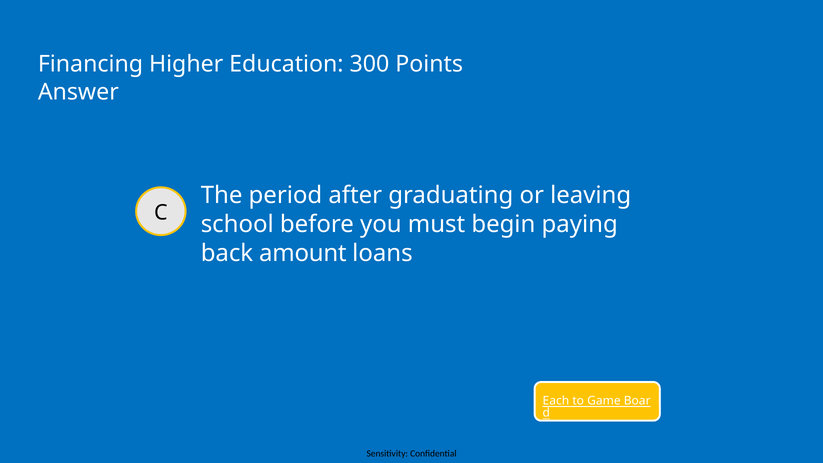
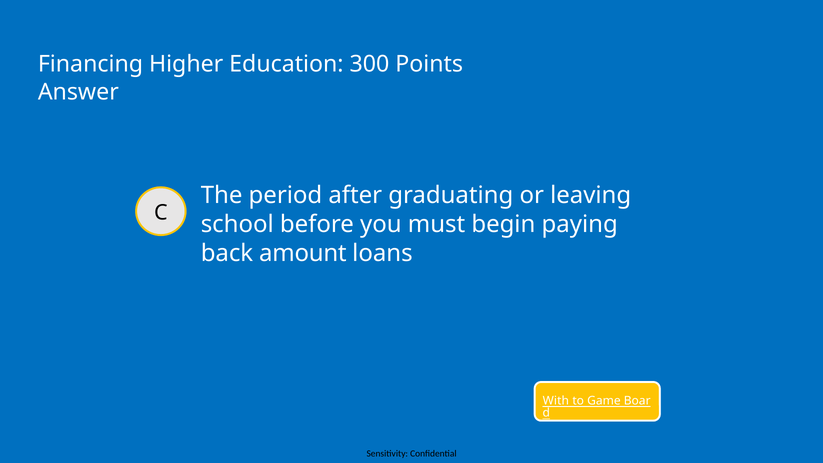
Each: Each -> With (556, 401)
